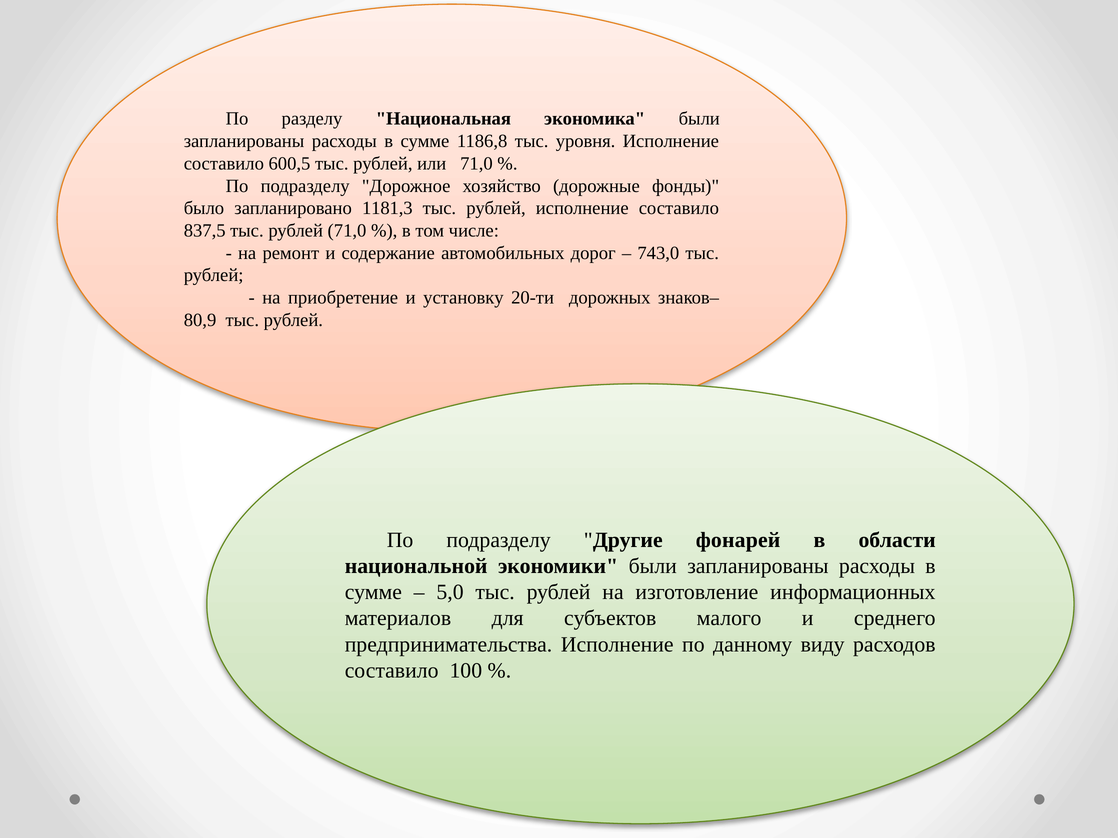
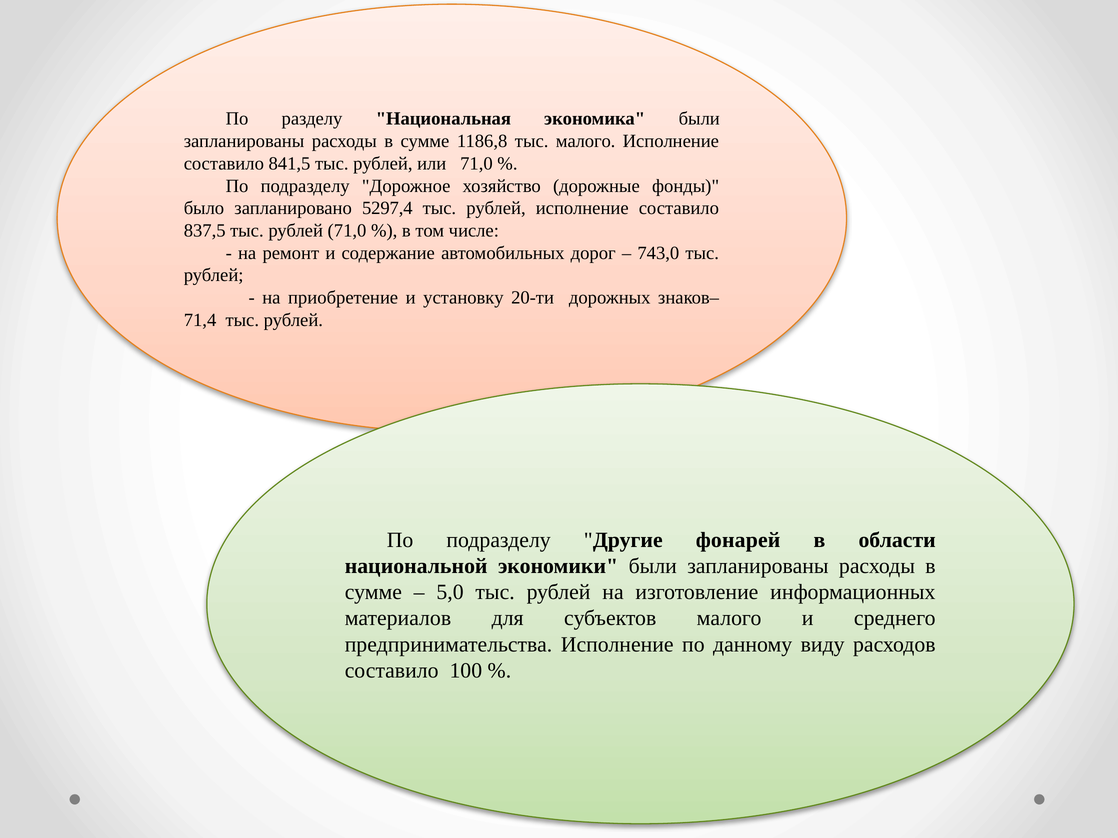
тыс уровня: уровня -> малого (586, 141)
600,5: 600,5 -> 841,5 (289, 164)
1181,3: 1181,3 -> 5297,4 (387, 208)
80,9: 80,9 -> 71,4 (200, 320)
